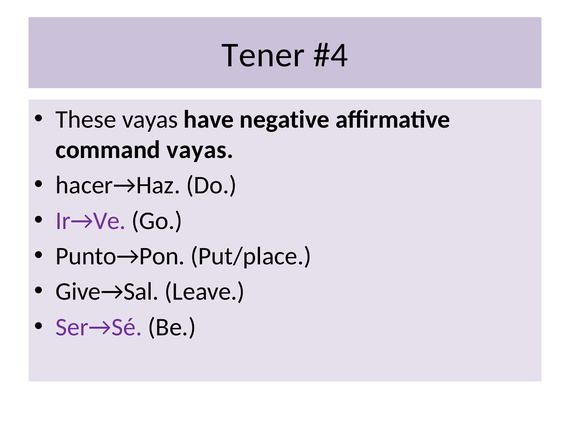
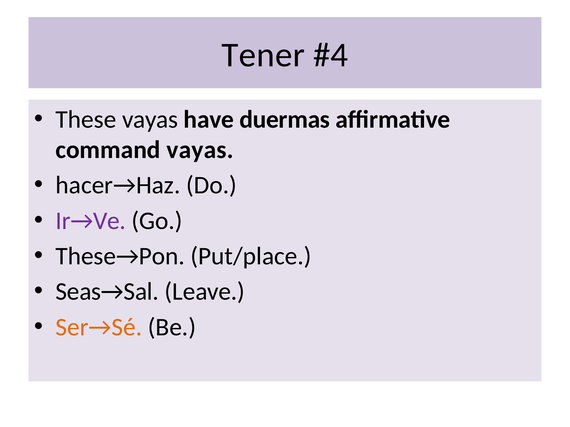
negative: negative -> duermas (285, 120)
Punto→Pon: Punto→Pon -> These→Pon (120, 256)
Give→Sal: Give→Sal -> Seas→Sal (107, 292)
Ser→Sé colour: purple -> orange (99, 327)
